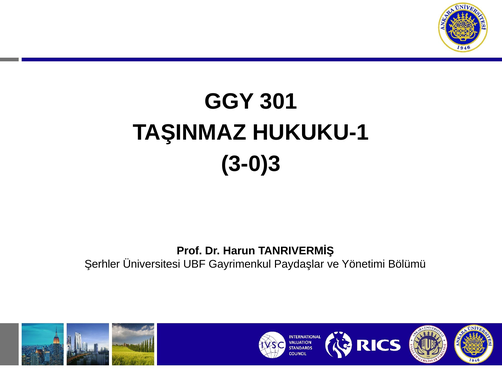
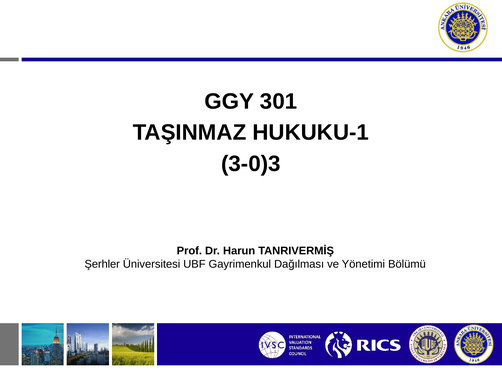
Paydaşlar: Paydaşlar -> Dağılması (299, 265)
